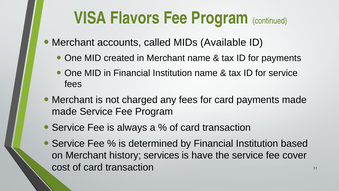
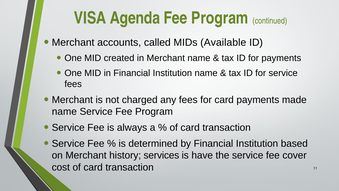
Flavors: Flavors -> Agenda (135, 18)
made: made -> name (64, 111)
